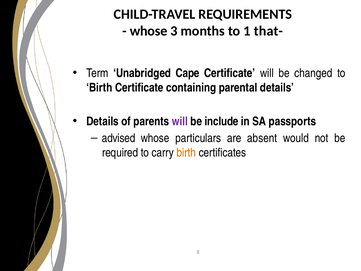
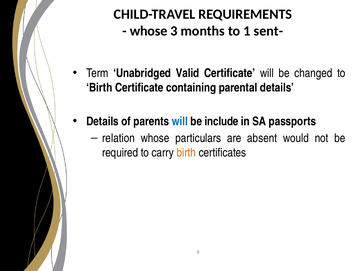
that-: that- -> sent- (268, 31)
Cape: Cape -> Valid (188, 73)
will colour: purple -> blue (180, 121)
advised: advised -> relation (119, 138)
